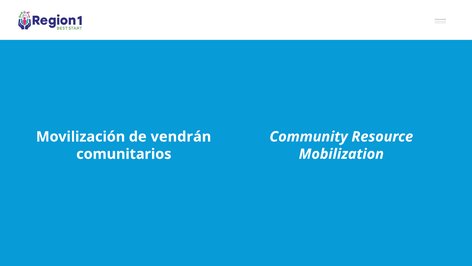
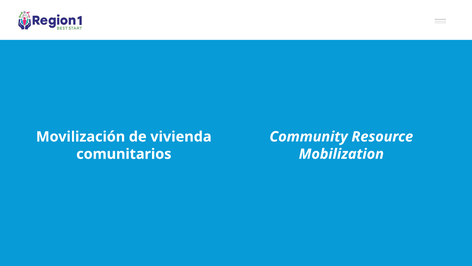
vendrán: vendrán -> vivienda (181, 136)
